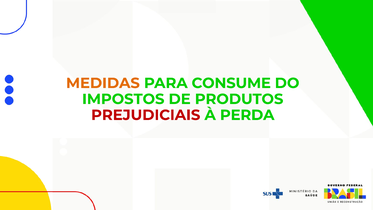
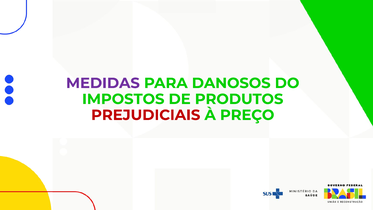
MEDIDAS colour: orange -> purple (103, 83)
CONSUME: CONSUME -> DANOSOS (231, 83)
PERDA: PERDA -> PREÇO (247, 115)
